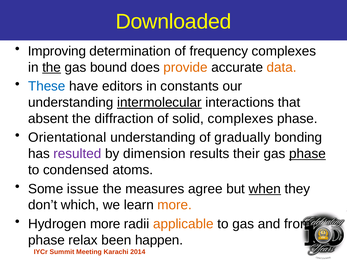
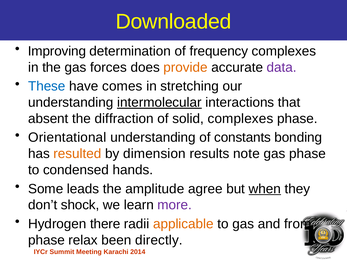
the underline: present -> none (52, 67)
bound: bound -> forces (109, 67)
data colour: orange -> purple (282, 67)
editors: editors -> comes (122, 86)
constants: constants -> stretching (190, 86)
gradually: gradually -> constants (243, 138)
resulted colour: purple -> orange (77, 154)
their: their -> note (246, 154)
phase underline: present -> none (307, 154)
atoms: atoms -> hands (133, 170)
issue: issue -> leads (83, 189)
measures: measures -> amplitude (155, 189)
which: which -> shock (80, 205)
more colour: orange -> purple (175, 205)
Hydrogen more: more -> there (105, 224)
happen: happen -> directly (159, 240)
